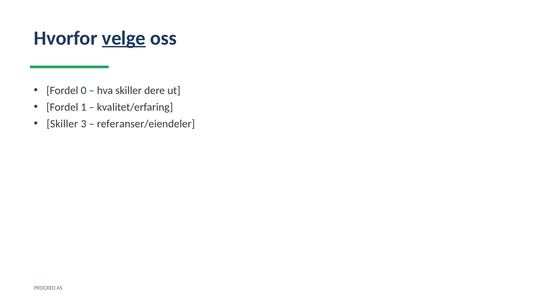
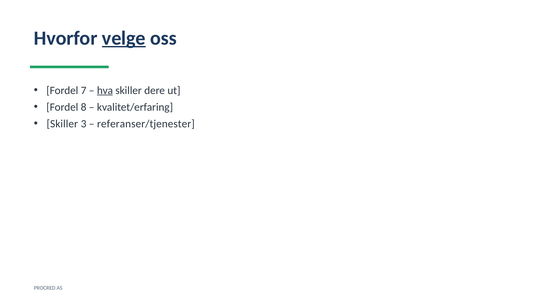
0: 0 -> 7 (84, 90)
hva underline: none -> present (105, 90)
1: 1 -> 8 (84, 107)
referanser/eiendeler: referanser/eiendeler -> referanser/tjenester (146, 124)
